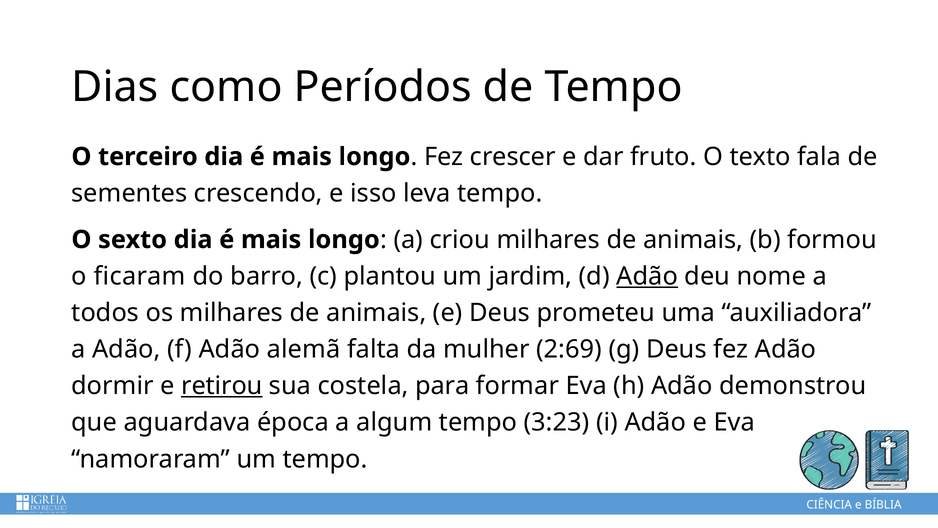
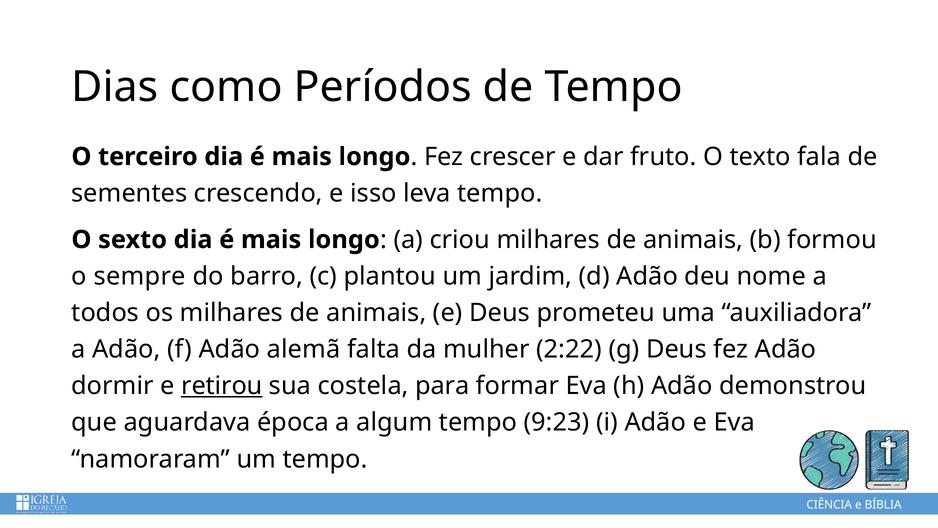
ficaram: ficaram -> sempre (140, 276)
Adão underline: present -> none (647, 276)
2:69: 2:69 -> 2:22 (569, 349)
3:23: 3:23 -> 9:23 (557, 422)
